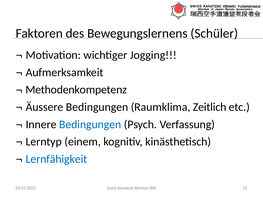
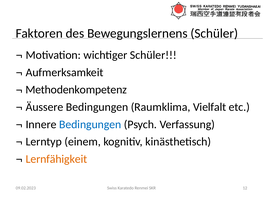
wichtiger Jogging: Jogging -> Schüler (153, 55)
Zeitlich: Zeitlich -> Vielfalt (210, 107)
Lernfähigkeit colour: blue -> orange (56, 159)
